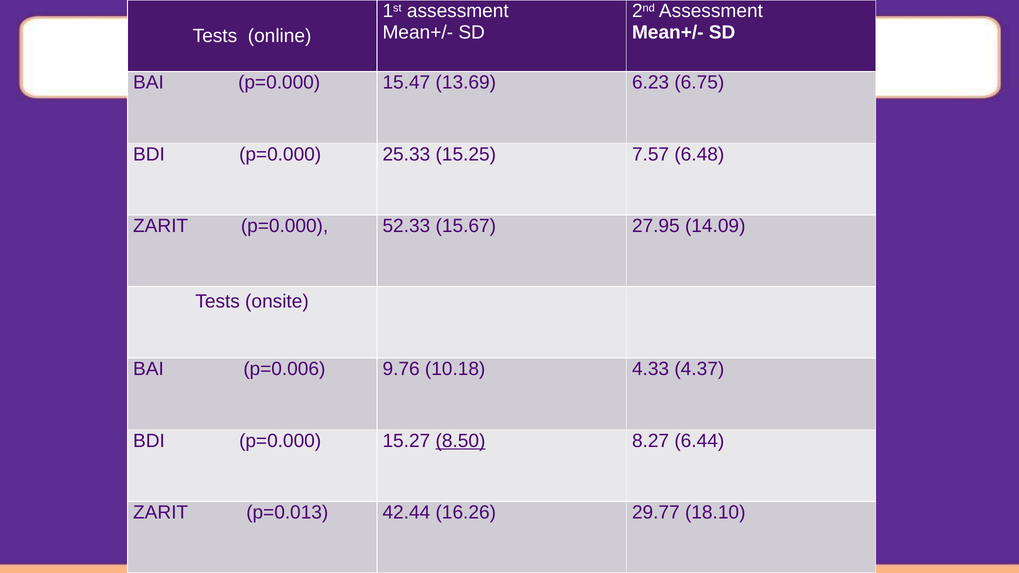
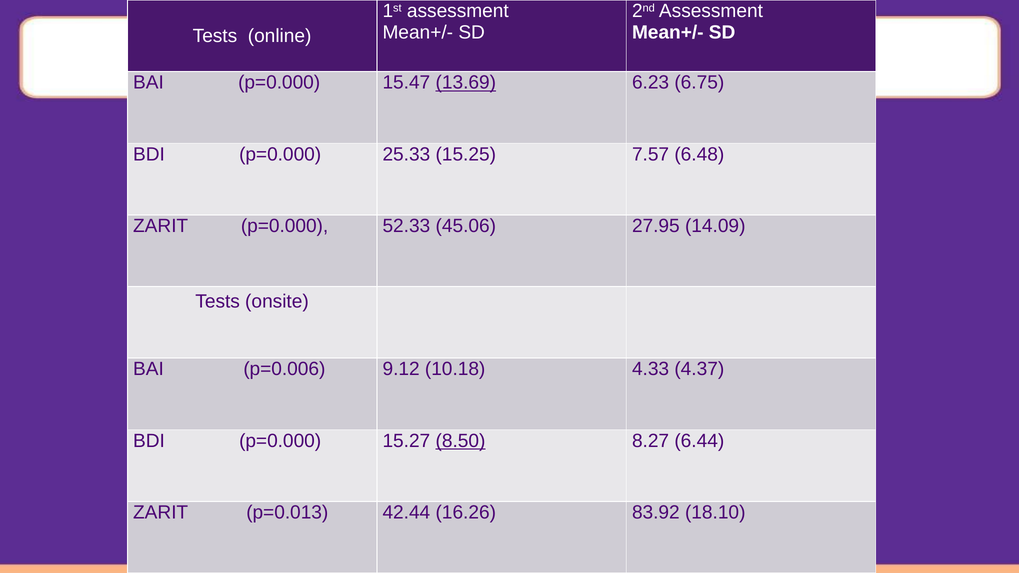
13.69 underline: none -> present (466, 83)
15.67: 15.67 -> 45.06 (466, 226)
9.76: 9.76 -> 9.12 (401, 369)
29.77: 29.77 -> 83.92 (656, 513)
